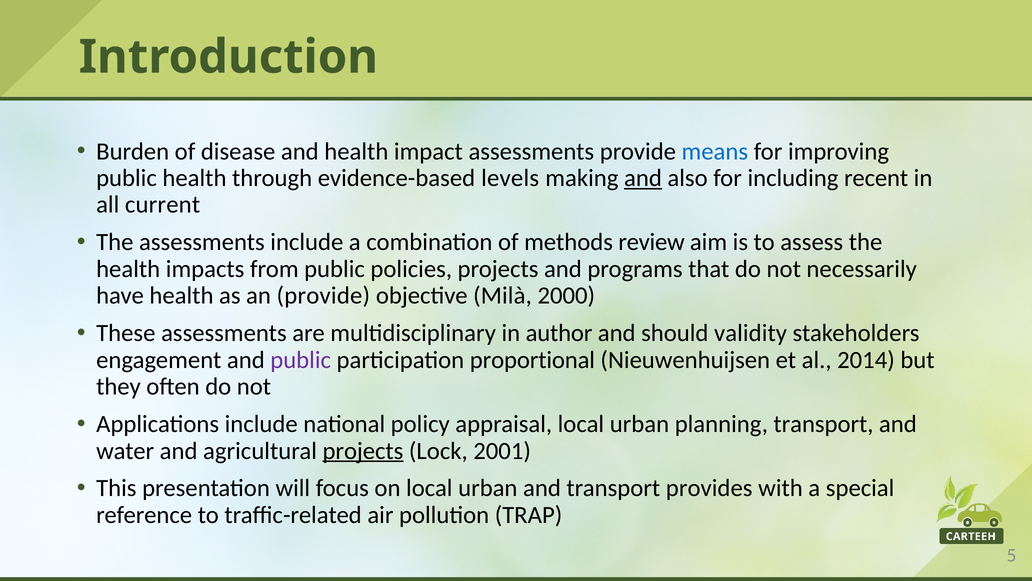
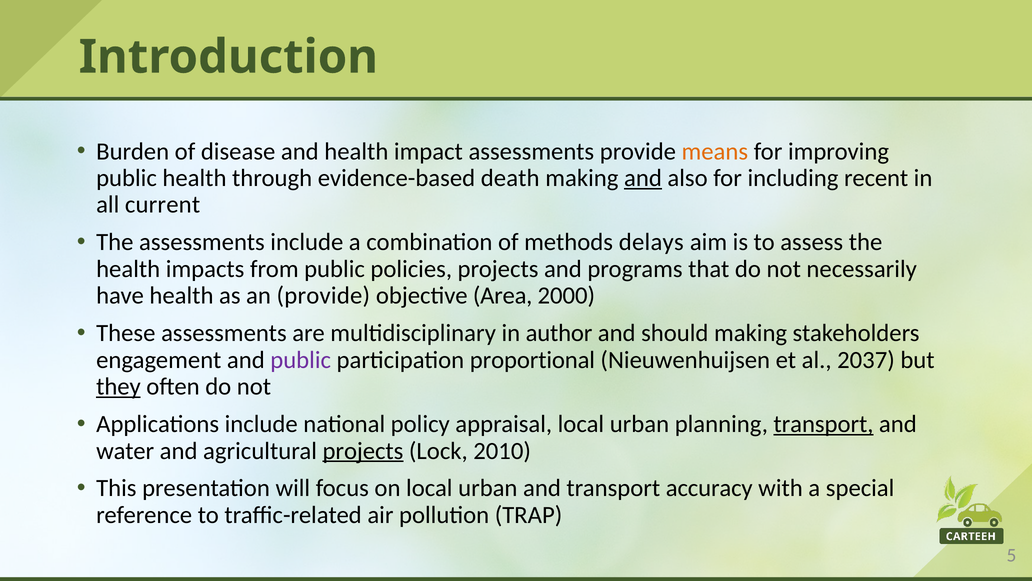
means colour: blue -> orange (715, 151)
levels: levels -> death (510, 178)
review: review -> delays (651, 242)
Milà: Milà -> Area (503, 295)
should validity: validity -> making (751, 333)
2014: 2014 -> 2037 (866, 360)
they underline: none -> present (119, 386)
transport underline: none -> present (823, 424)
2001: 2001 -> 2010 (502, 450)
provides: provides -> accuracy (709, 488)
